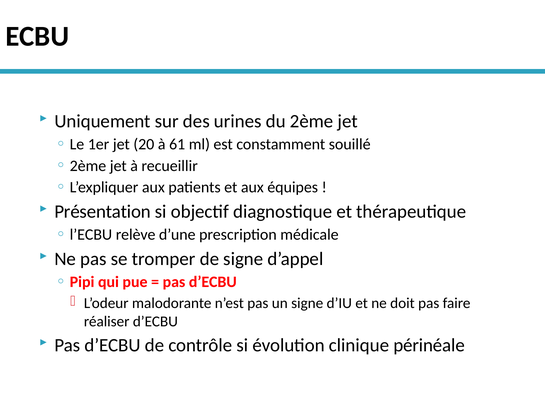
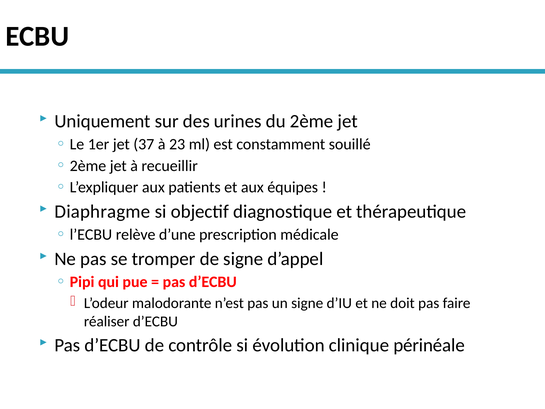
20: 20 -> 37 (144, 144)
61: 61 -> 23 (177, 144)
Présentation: Présentation -> Diaphragme (102, 211)
